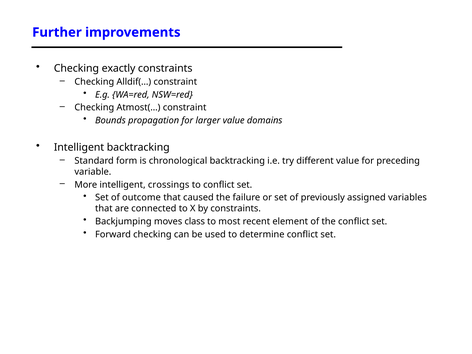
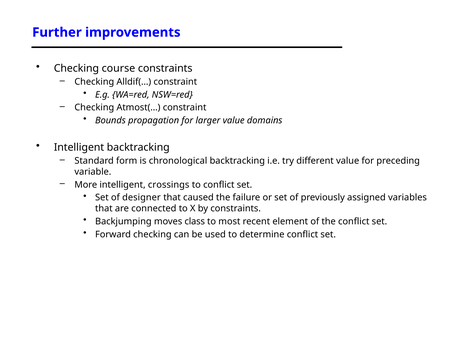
exactly: exactly -> course (118, 68)
outcome: outcome -> designer (141, 198)
